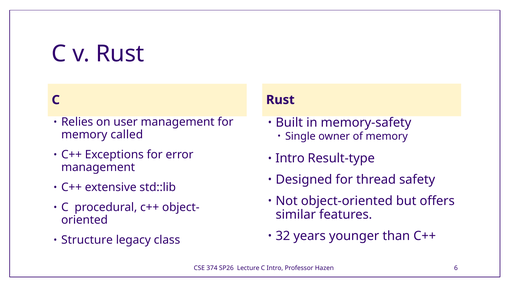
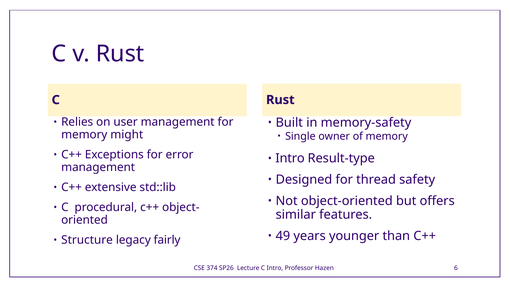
called: called -> might (127, 135)
32: 32 -> 49 (283, 236)
class: class -> fairly (167, 240)
